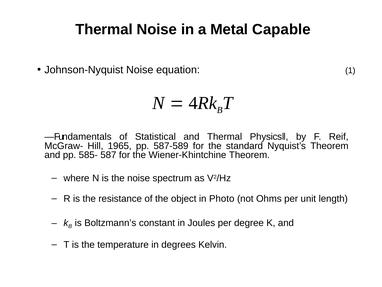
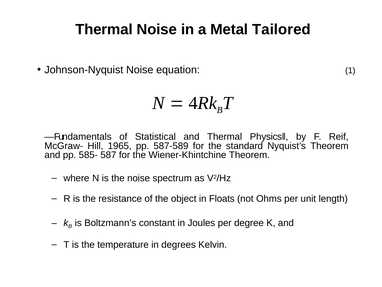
Capable: Capable -> Tailored (281, 29)
Photo: Photo -> Floats (222, 198)
